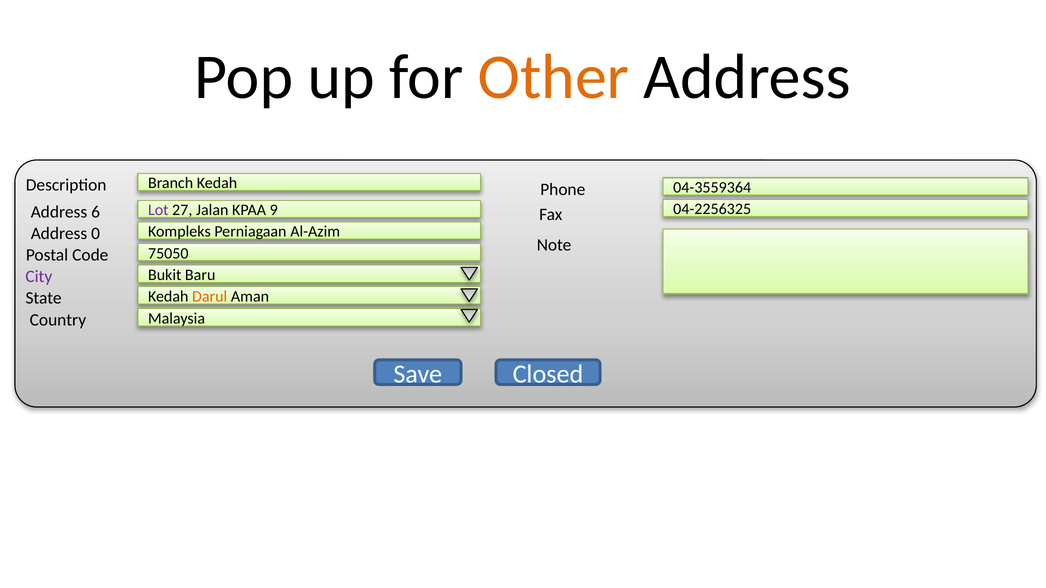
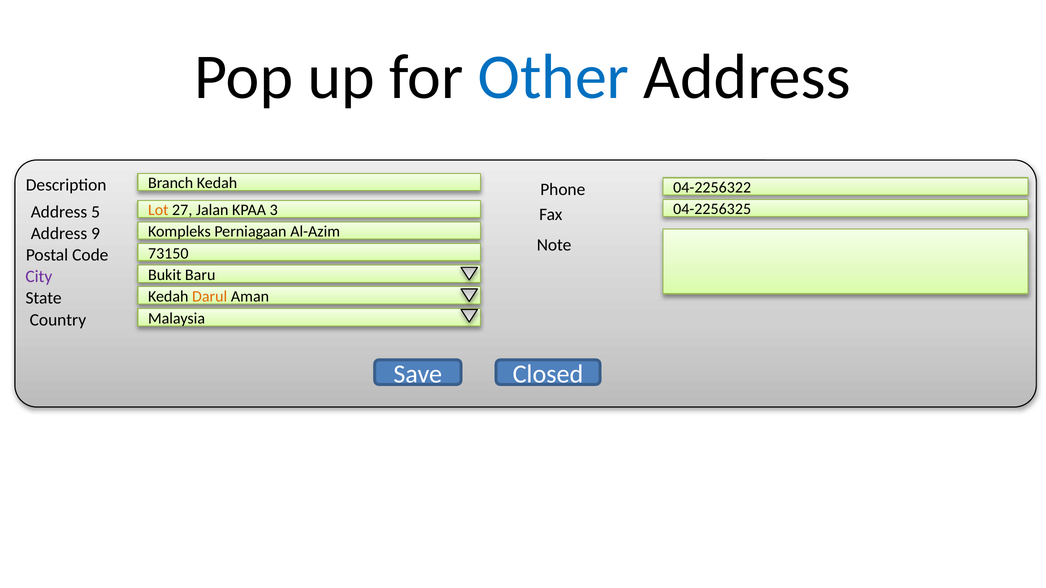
Other colour: orange -> blue (553, 77)
04-3559364: 04-3559364 -> 04-2256322 (712, 188)
Lot colour: purple -> orange (158, 210)
9: 9 -> 3 (274, 210)
6: 6 -> 5 (96, 212)
0: 0 -> 9 (96, 234)
75050: 75050 -> 73150 (168, 253)
